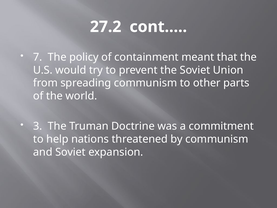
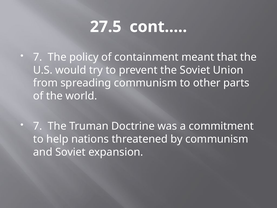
27.2: 27.2 -> 27.5 (106, 27)
3: 3 -> 7 (38, 126)
